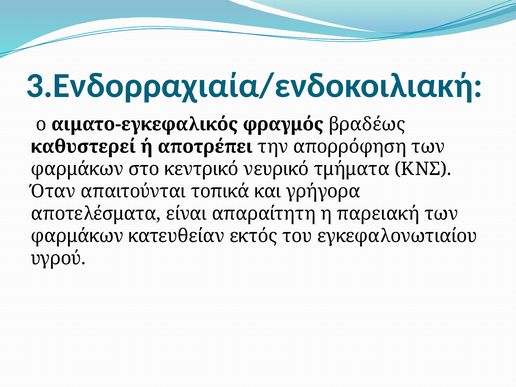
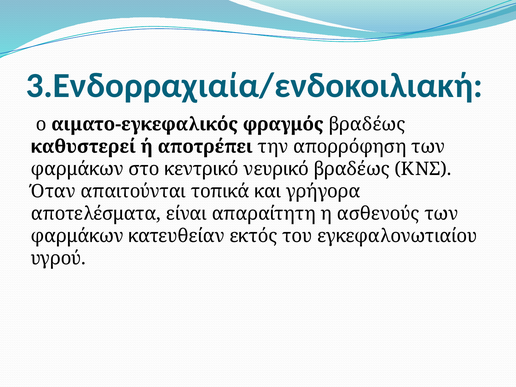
νευρικό τμήματα: τμήματα -> βραδέως (352, 169)
παρειακή: παρειακή -> ασθενούς (378, 214)
